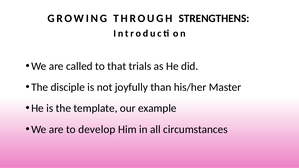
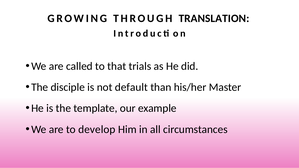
STRENGTHENS: STRENGTHENS -> TRANSLATION (214, 18)
joyfully: joyfully -> default (131, 87)
